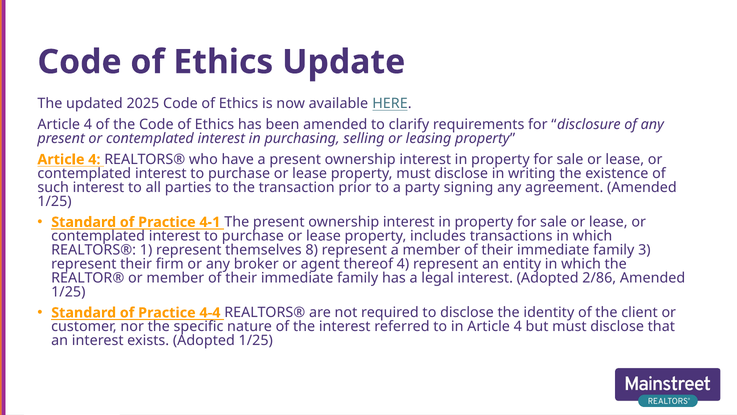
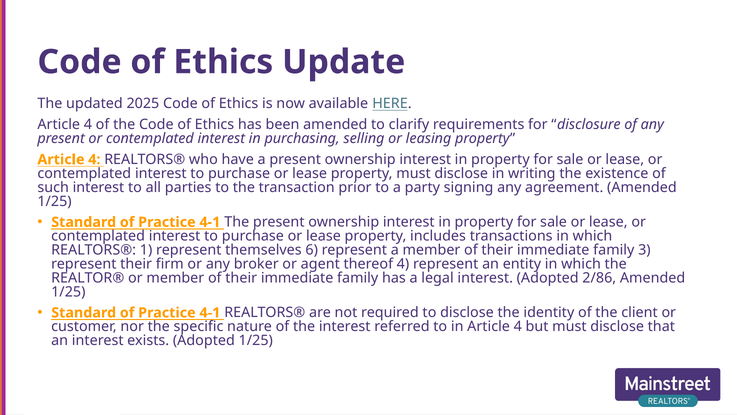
8: 8 -> 6 (312, 250)
4-4: 4-4 -> 4-1 (210, 312)
